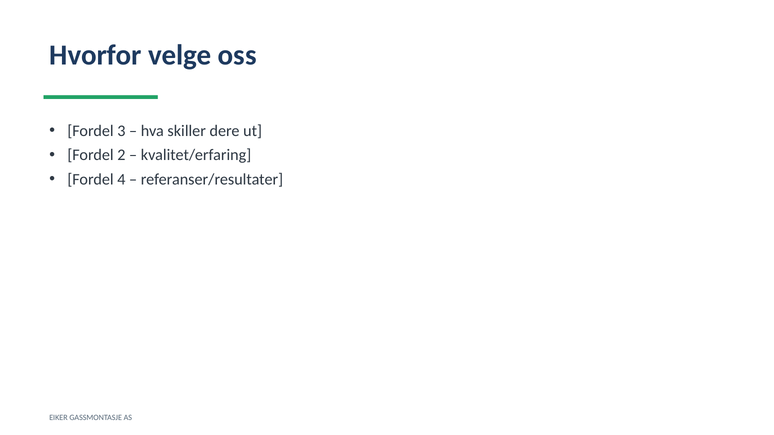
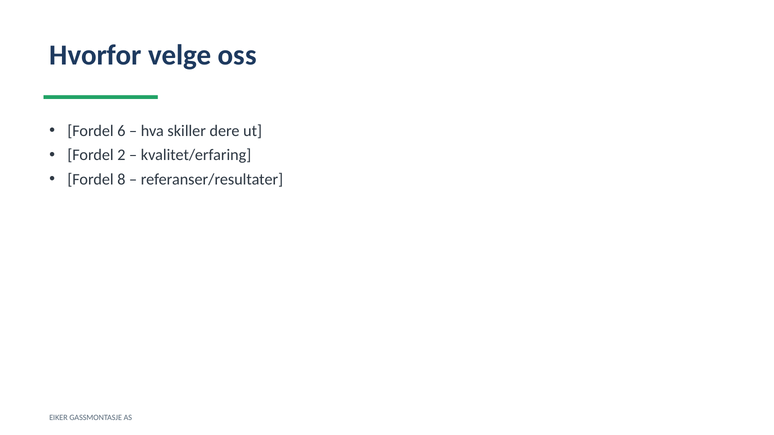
3: 3 -> 6 (121, 131)
4: 4 -> 8 (121, 179)
